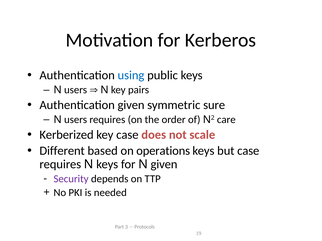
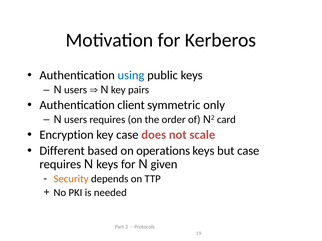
Authentication given: given -> client (131, 105)
sure: sure -> only (214, 105)
care: care -> card (226, 120)
Kerberized: Kerberized -> Encryption (67, 135)
Security colour: purple -> orange (71, 179)
